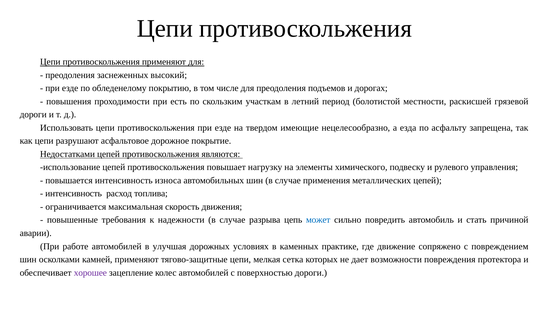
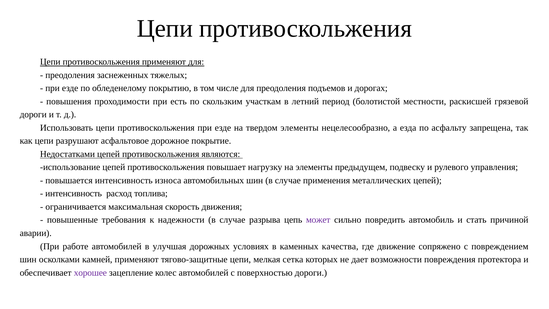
высокий: высокий -> тяжелых (169, 75)
твердом имеющие: имеющие -> элементы (300, 128)
химического: химического -> предыдущем (361, 167)
может colour: blue -> purple (318, 220)
практике: практике -> качества (340, 246)
